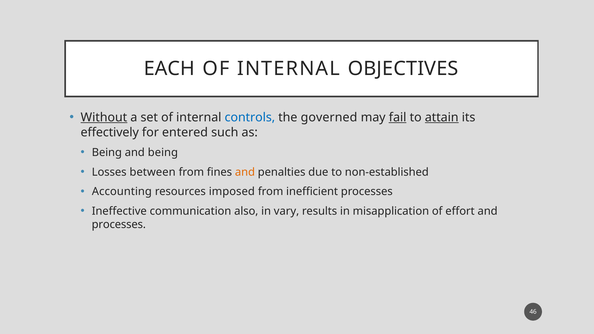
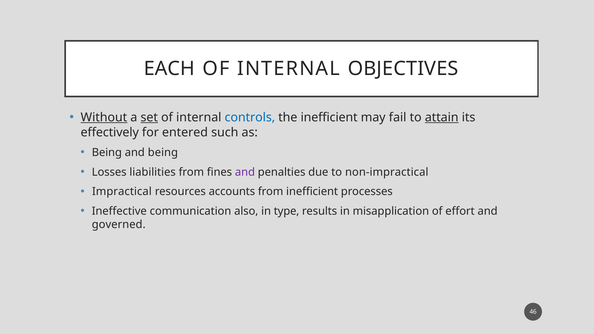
set underline: none -> present (149, 118)
the governed: governed -> inefficient (329, 118)
fail underline: present -> none (398, 118)
between: between -> liabilities (153, 172)
and colour: orange -> purple (245, 172)
non-established: non-established -> non-impractical (387, 172)
Accounting: Accounting -> Impractical (122, 192)
imposed: imposed -> accounts (232, 192)
vary: vary -> type (287, 211)
processes: processes -> governed (119, 225)
